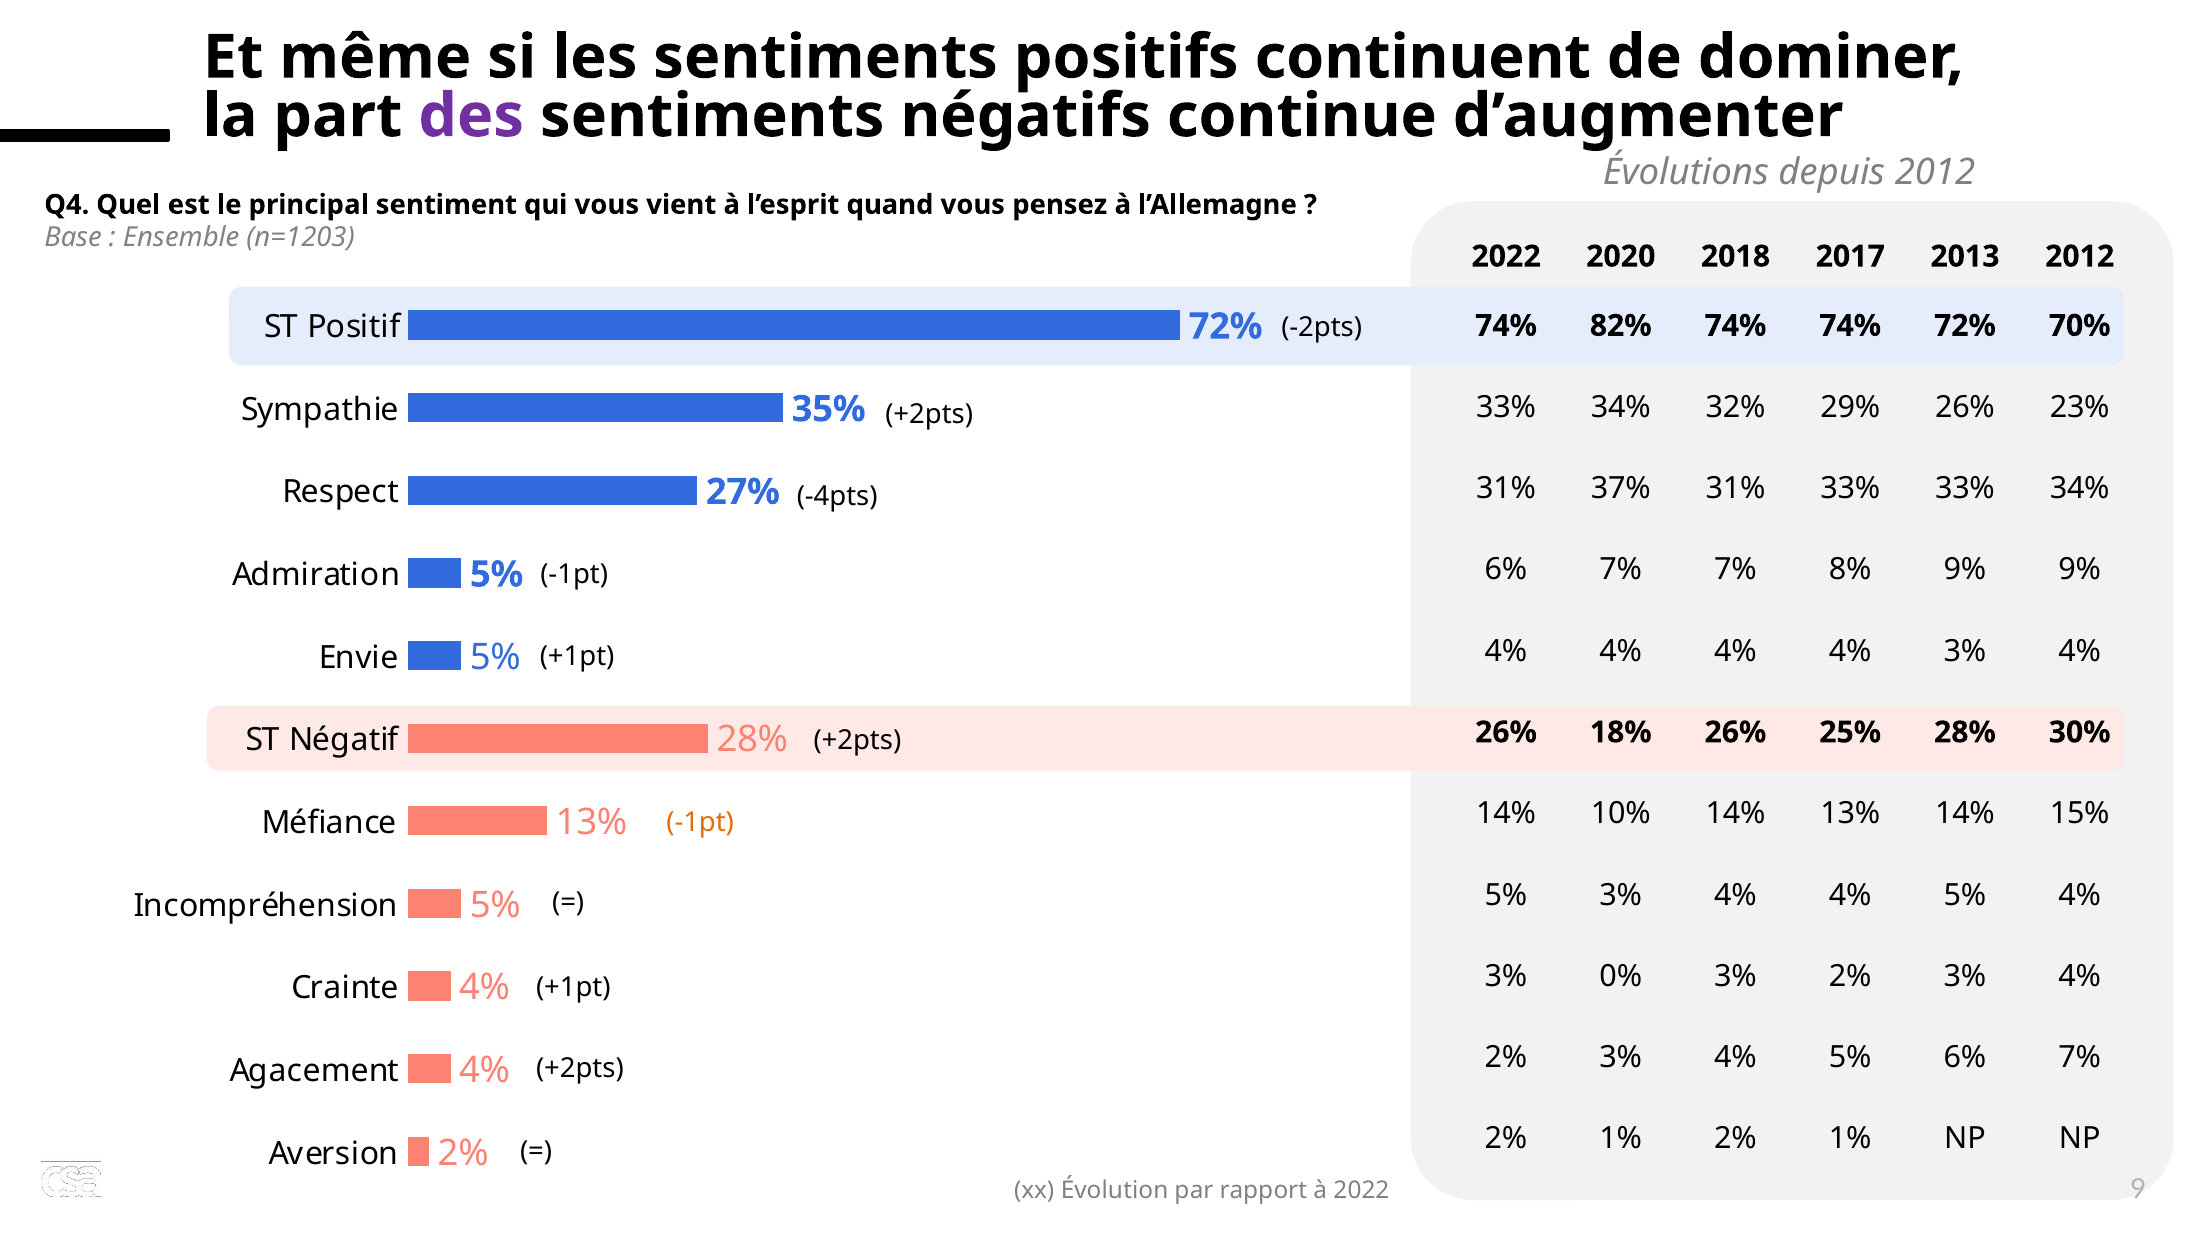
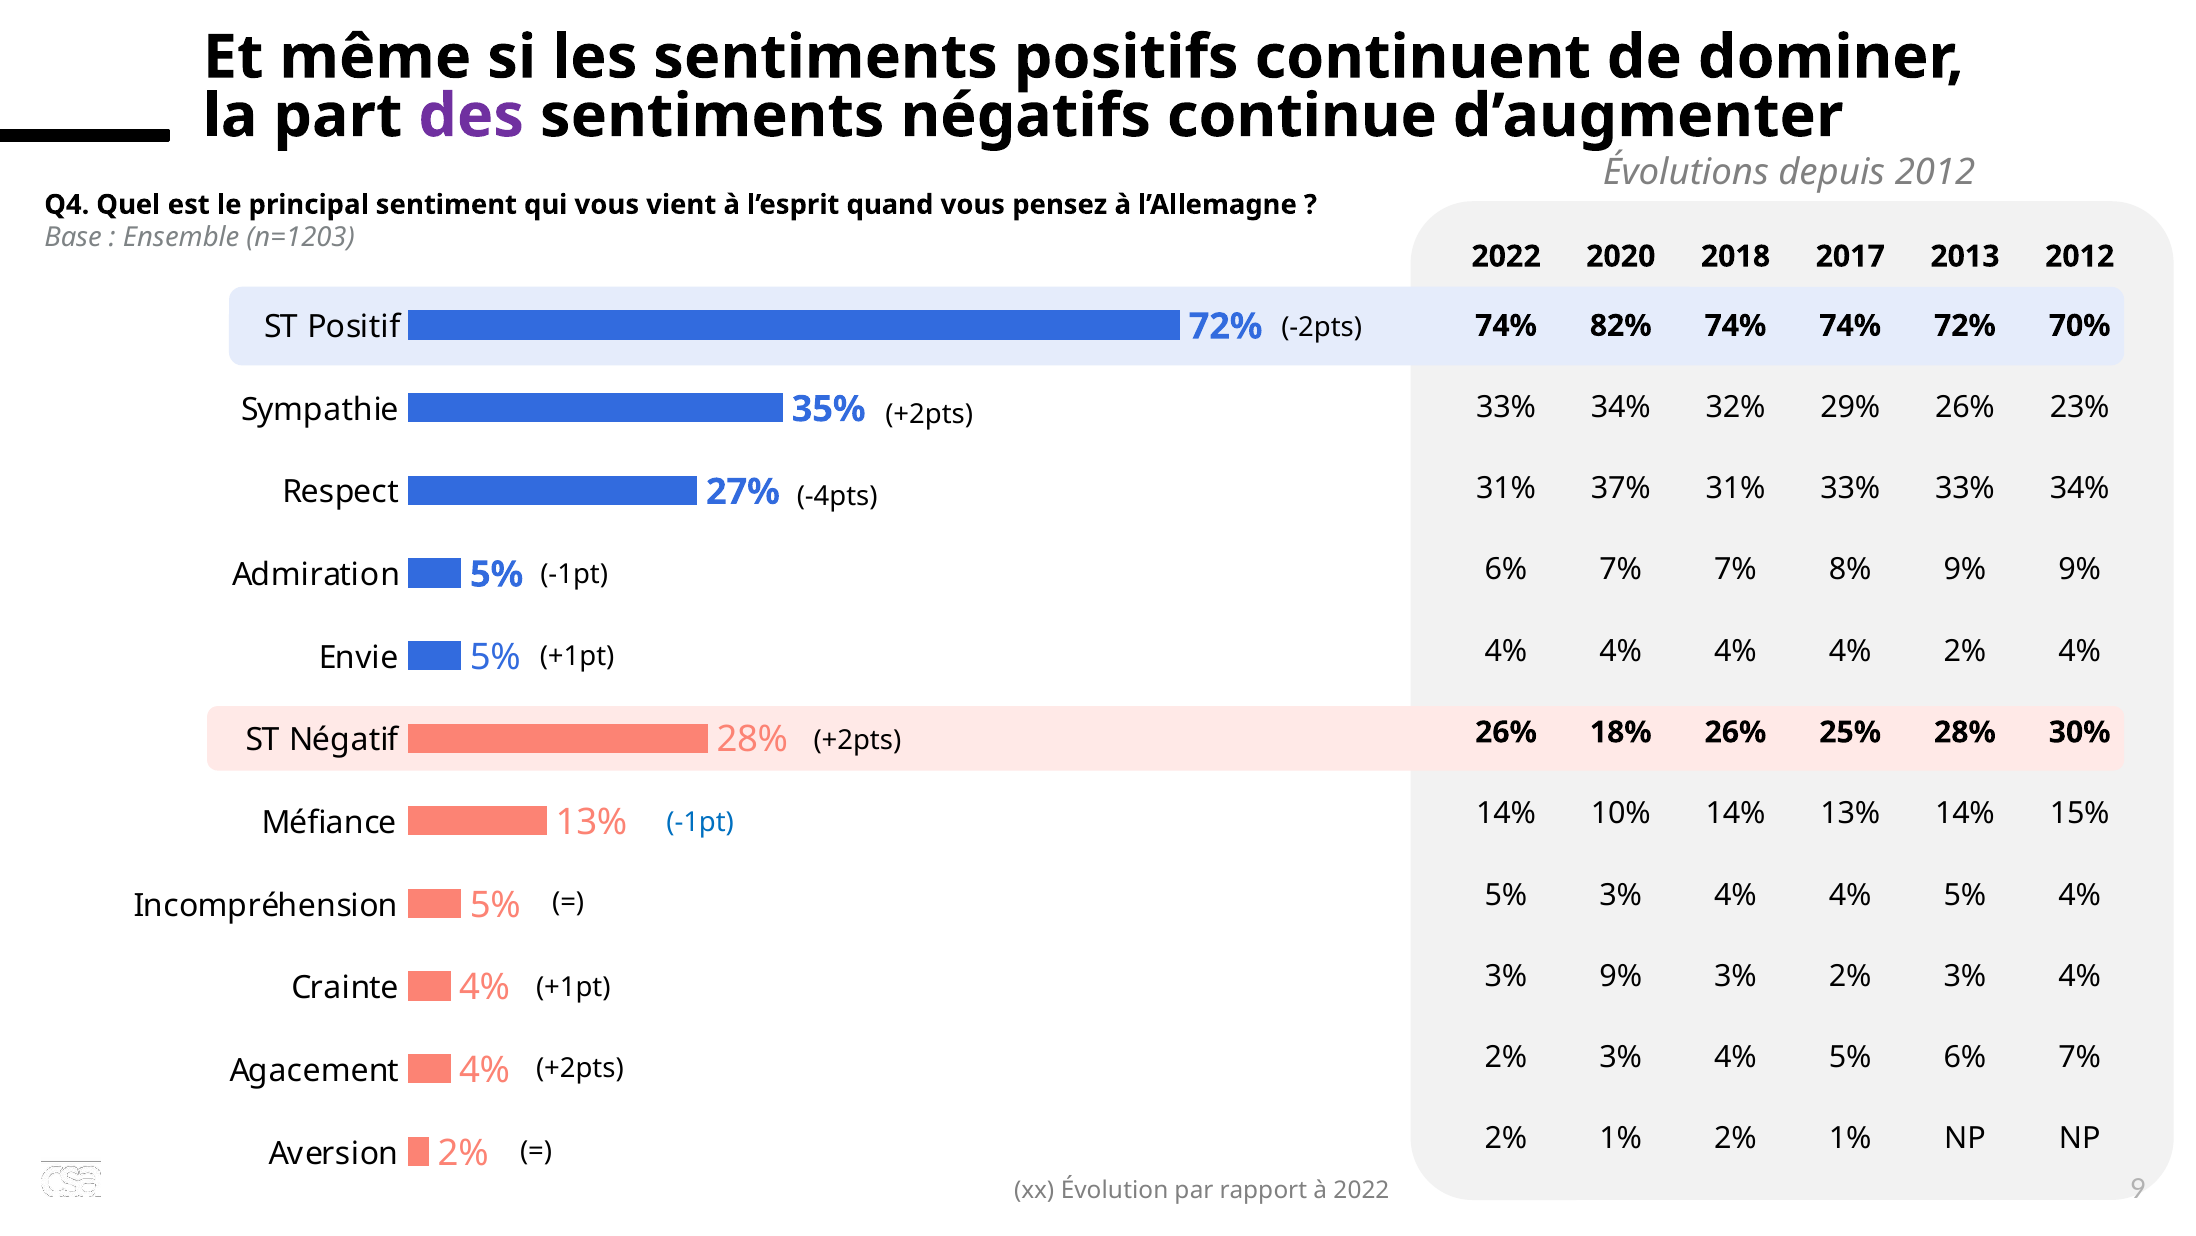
4% 4% 4% 3%: 3% -> 2% (1965, 651)
-1pt colour: orange -> blue (700, 822)
3% 0%: 0% -> 9% (1621, 976)
